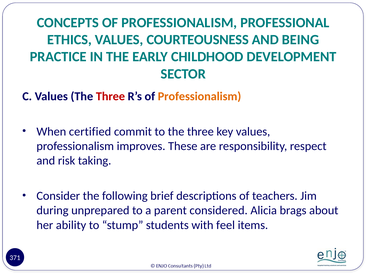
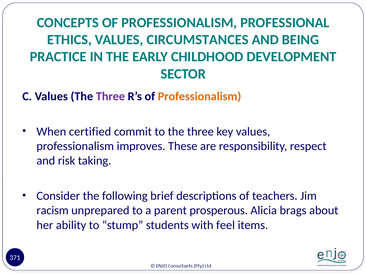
COURTEOUSNESS: COURTEOUSNESS -> CIRCUMSTANCES (198, 40)
Three colour: red -> purple (110, 97)
during: during -> racism (53, 211)
considered: considered -> prosperous (219, 211)
